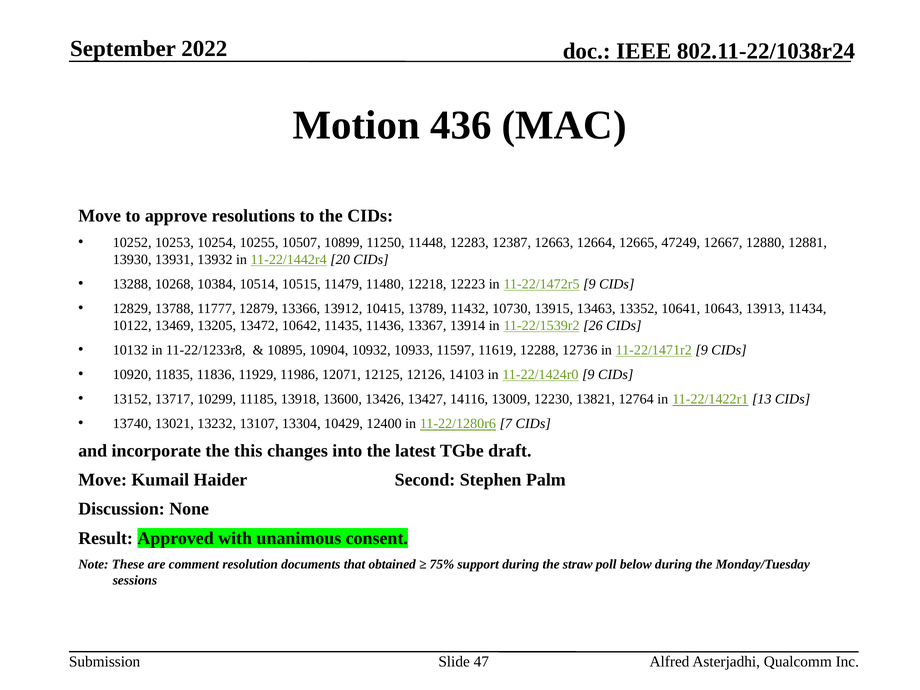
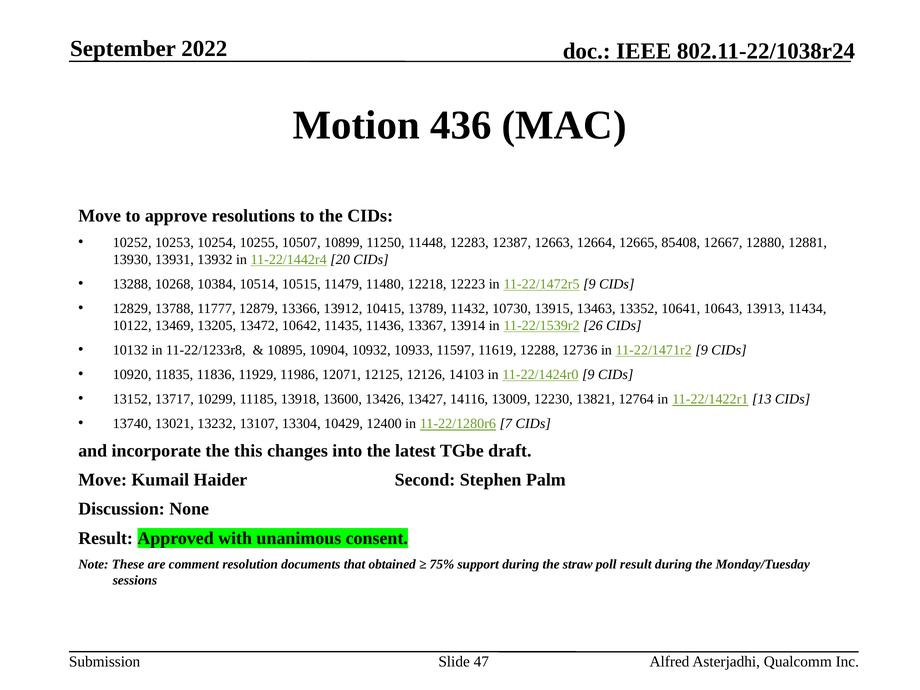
47249: 47249 -> 85408 (681, 243)
poll below: below -> result (636, 564)
